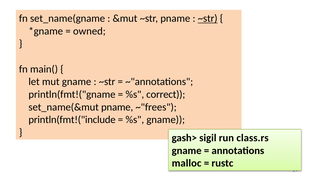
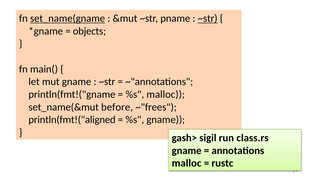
set_name(gname underline: none -> present (68, 18)
owned: owned -> objects (89, 31)
%s correct: correct -> malloc (166, 95)
set_name(&mut pname: pname -> before (117, 107)
println(fmt!("include: println(fmt!("include -> println(fmt!("aligned (72, 120)
